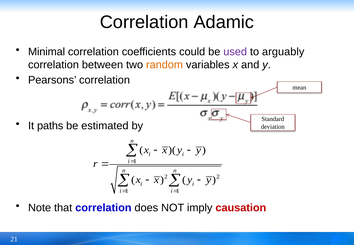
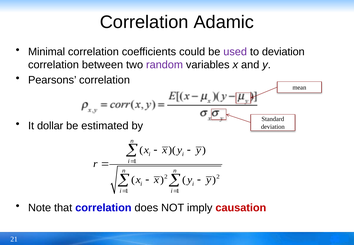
to arguably: arguably -> deviation (283, 52)
random colour: orange -> purple (165, 65)
paths: paths -> dollar (50, 126)
